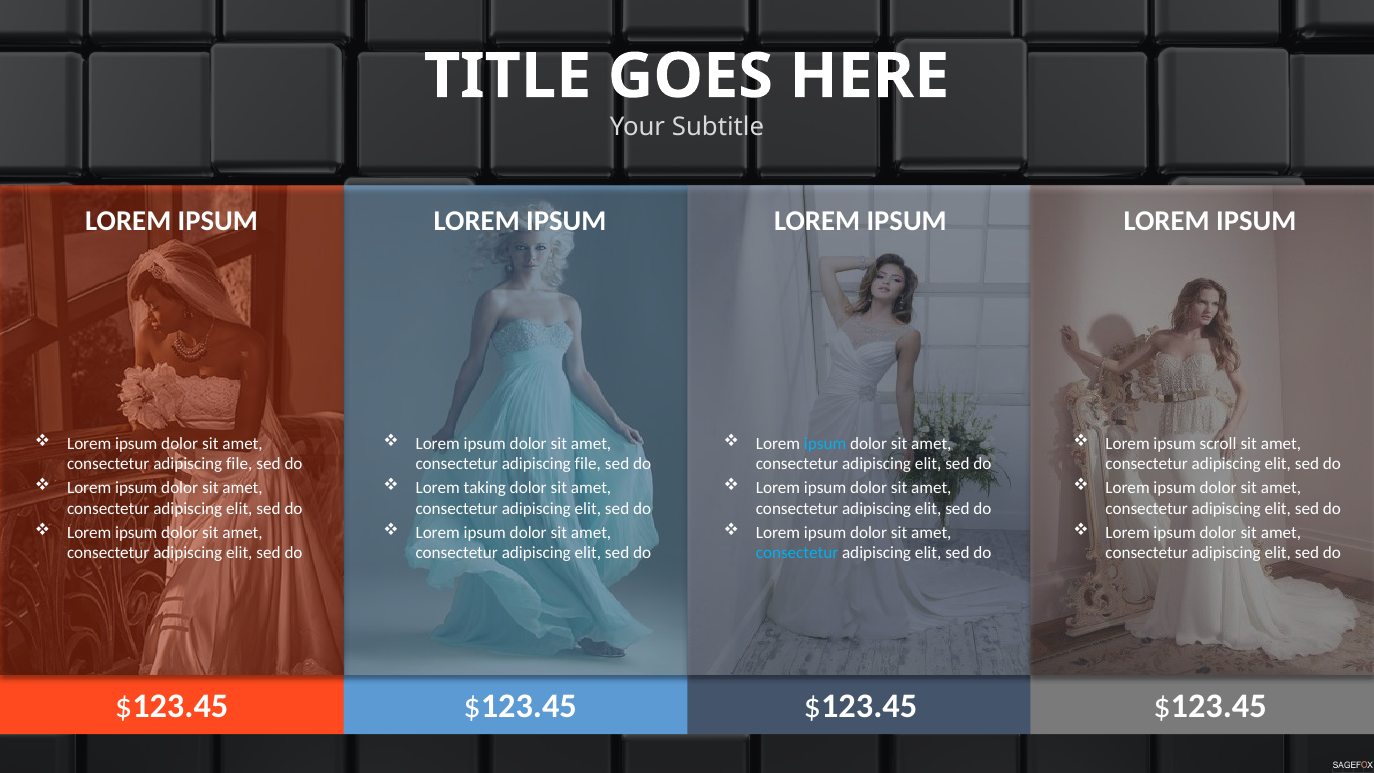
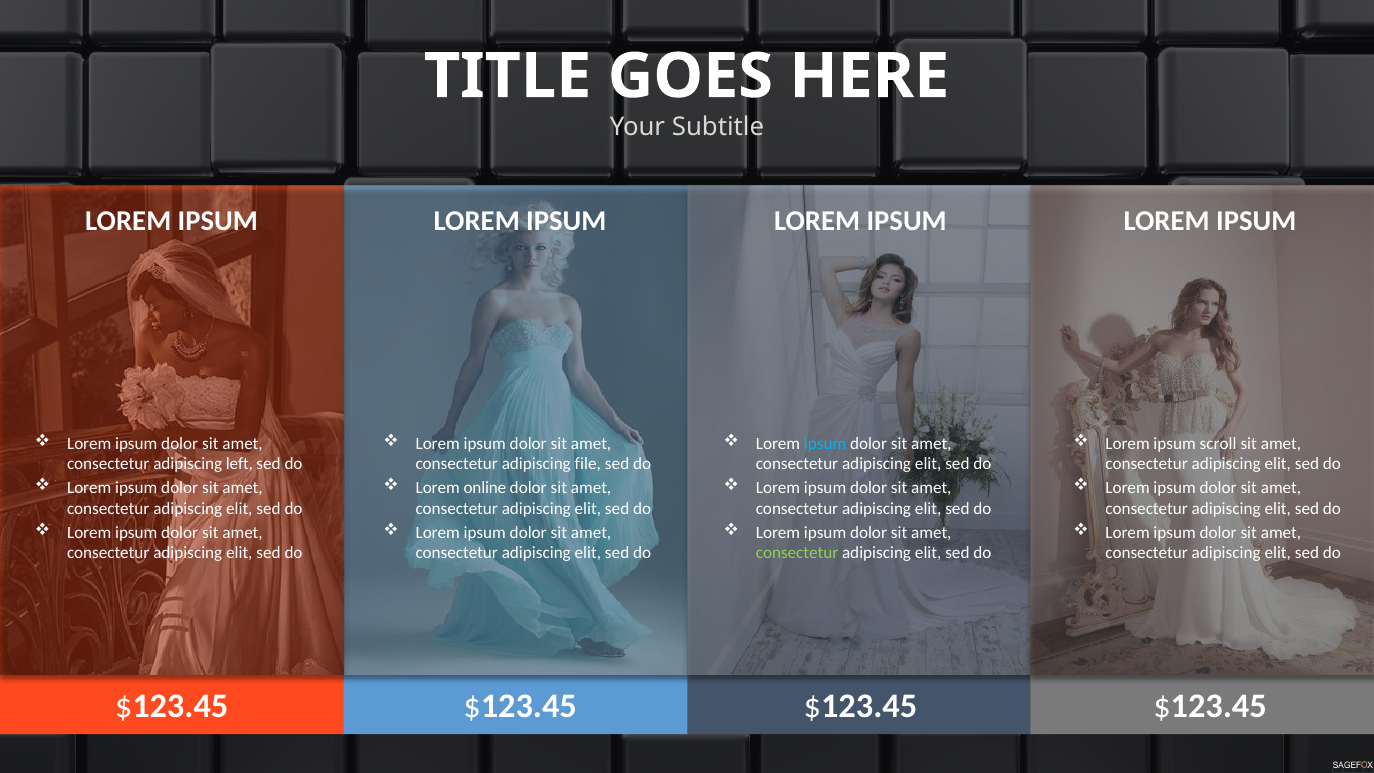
file: file -> left (239, 464)
taking: taking -> online (485, 488)
consectetur colour: light blue -> light green (797, 553)
